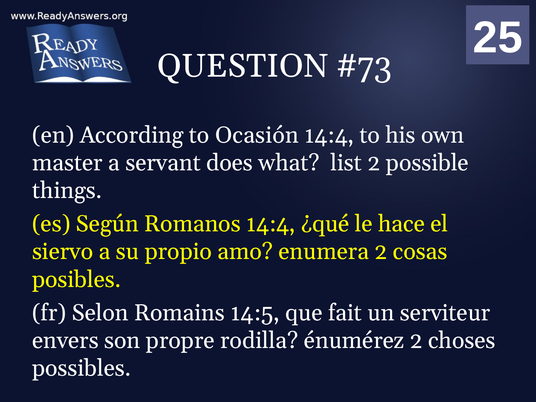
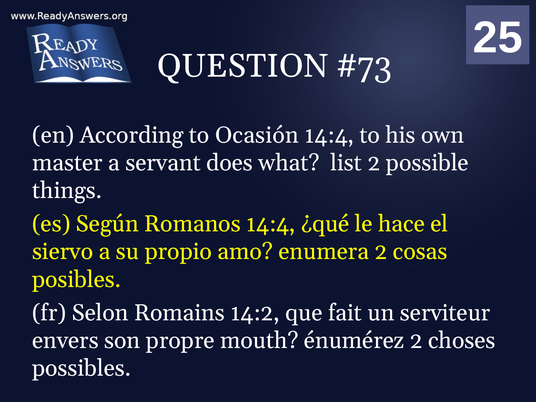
14:5: 14:5 -> 14:2 (255, 313)
rodilla: rodilla -> mouth (259, 341)
